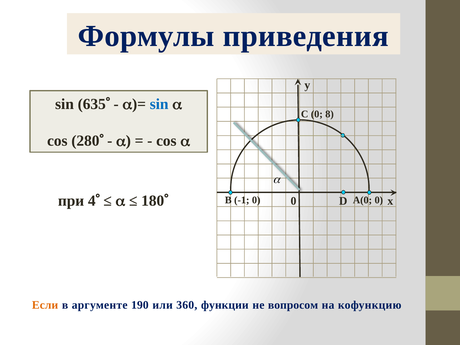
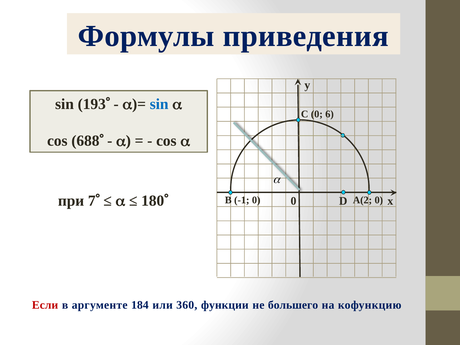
635: 635 -> 193 (92, 104)
8: 8 -> 6 (330, 114)
280: 280 -> 688 (85, 141)
4: 4 -> 7 (92, 201)
A(0: A(0 -> A(2 (362, 200)
Если colour: orange -> red (45, 305)
190: 190 -> 184 (140, 305)
вопросом: вопросом -> большего (293, 305)
